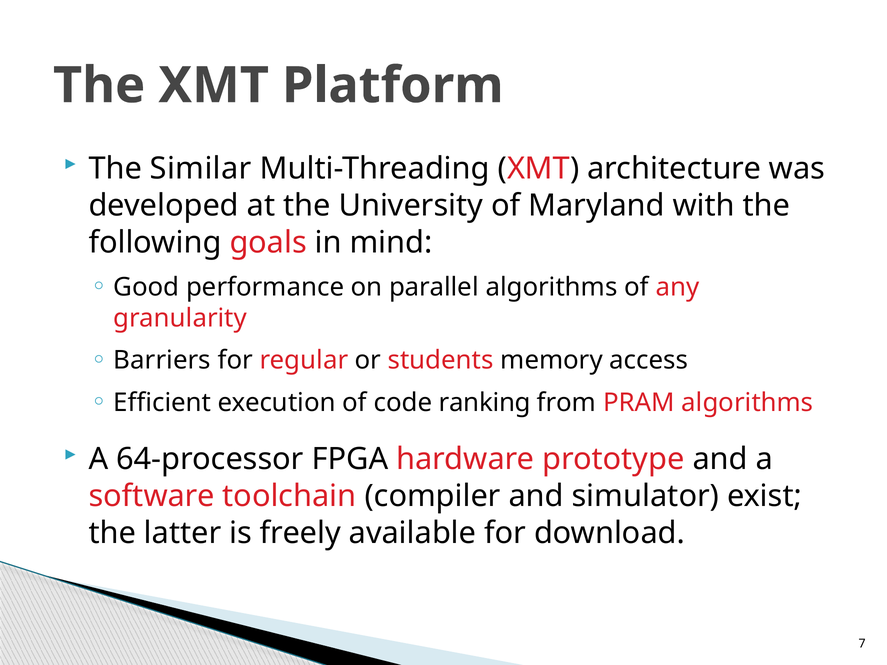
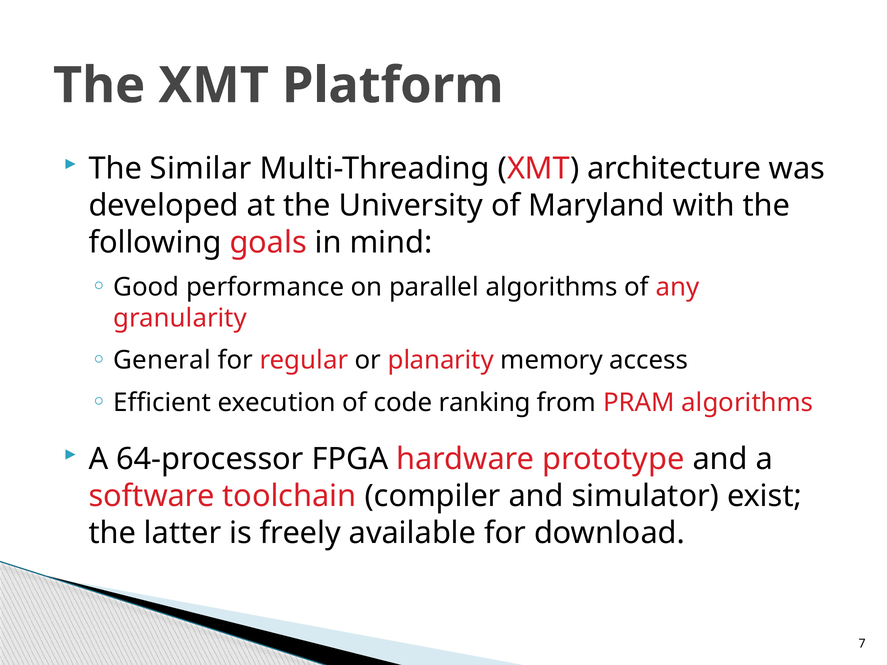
Barriers: Barriers -> General (162, 361)
students: students -> planarity (441, 361)
